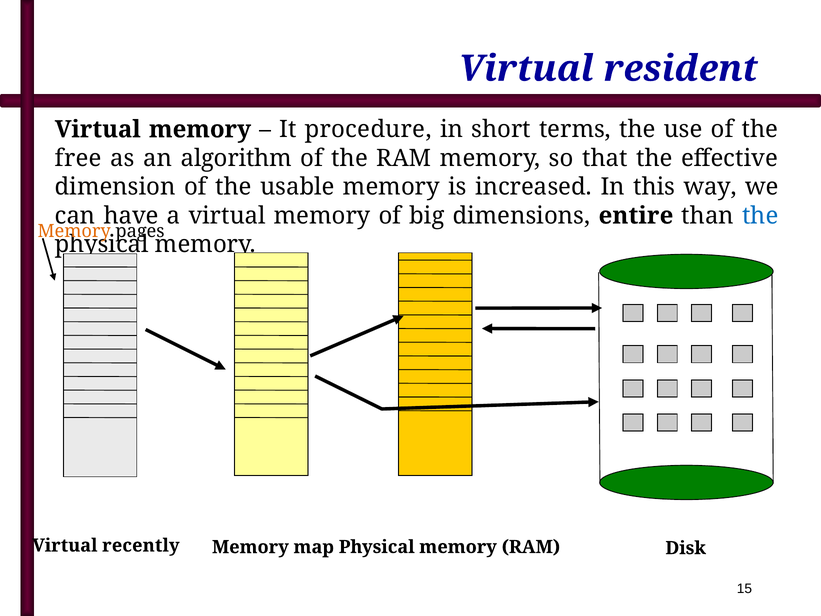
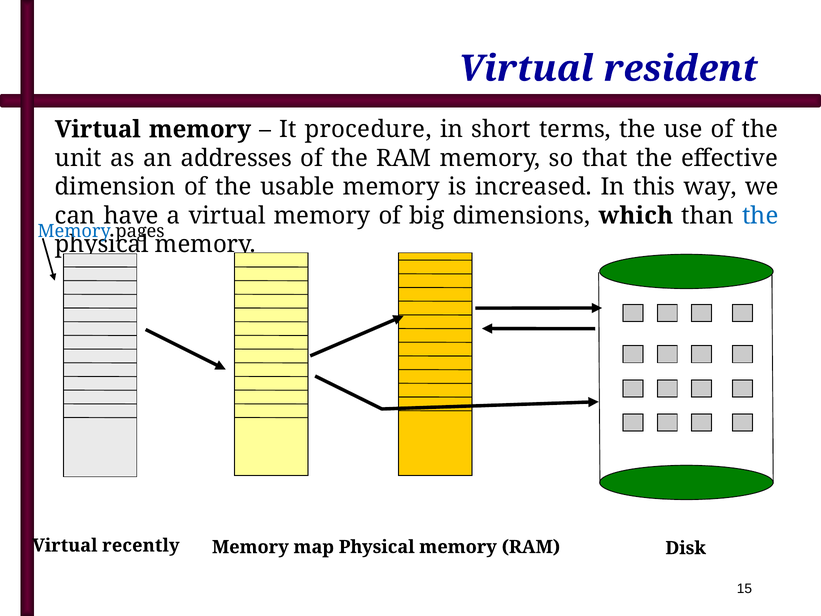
free: free -> unit (78, 158)
algorithm: algorithm -> addresses (236, 158)
entire: entire -> which (636, 216)
Memory colour: orange -> blue (74, 231)
